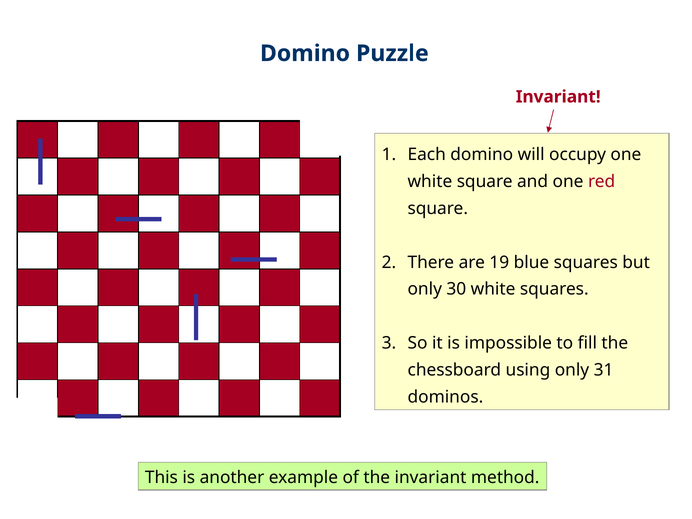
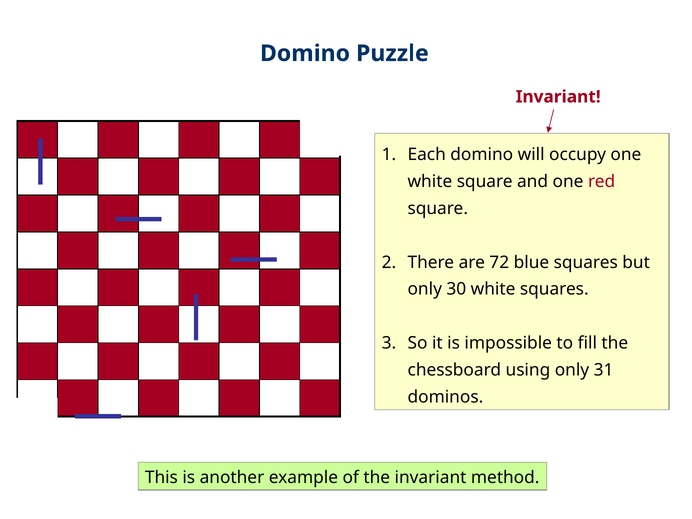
19: 19 -> 72 (499, 262)
